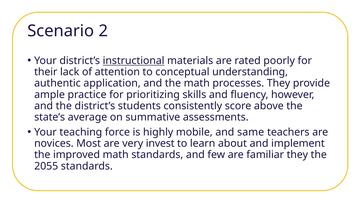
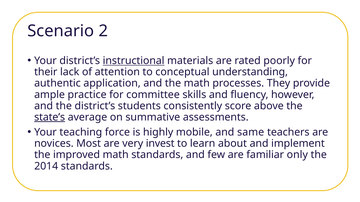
prioritizing: prioritizing -> committee (153, 95)
state’s underline: none -> present (50, 117)
familiar they: they -> only (297, 155)
2055: 2055 -> 2014 (46, 166)
